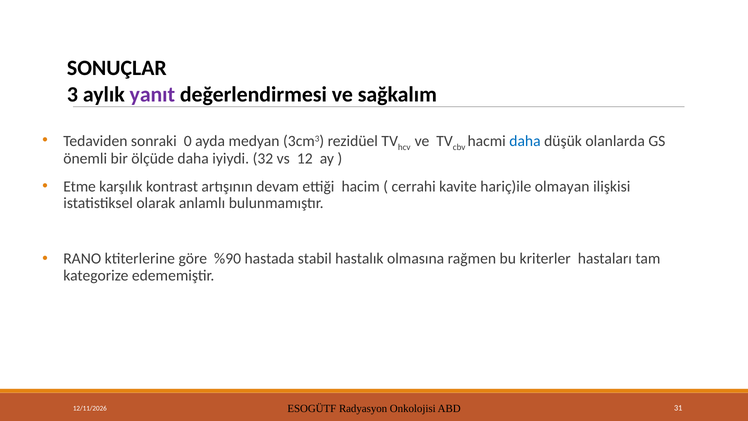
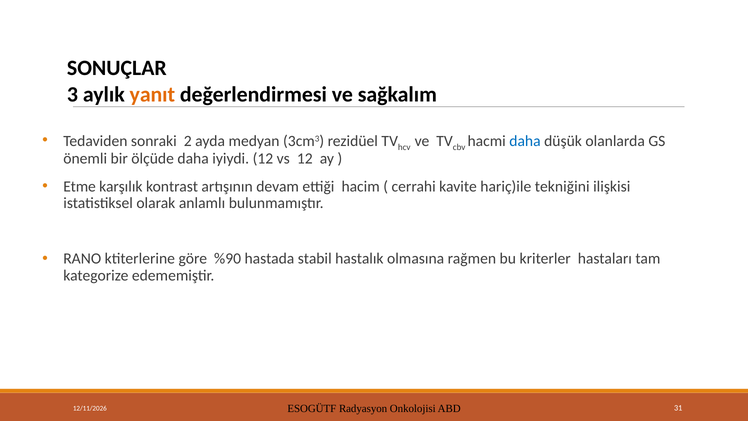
yanıt colour: purple -> orange (152, 94)
0: 0 -> 2 (188, 141)
iyiydi 32: 32 -> 12 (263, 159)
olmayan: olmayan -> tekniğini (562, 186)
